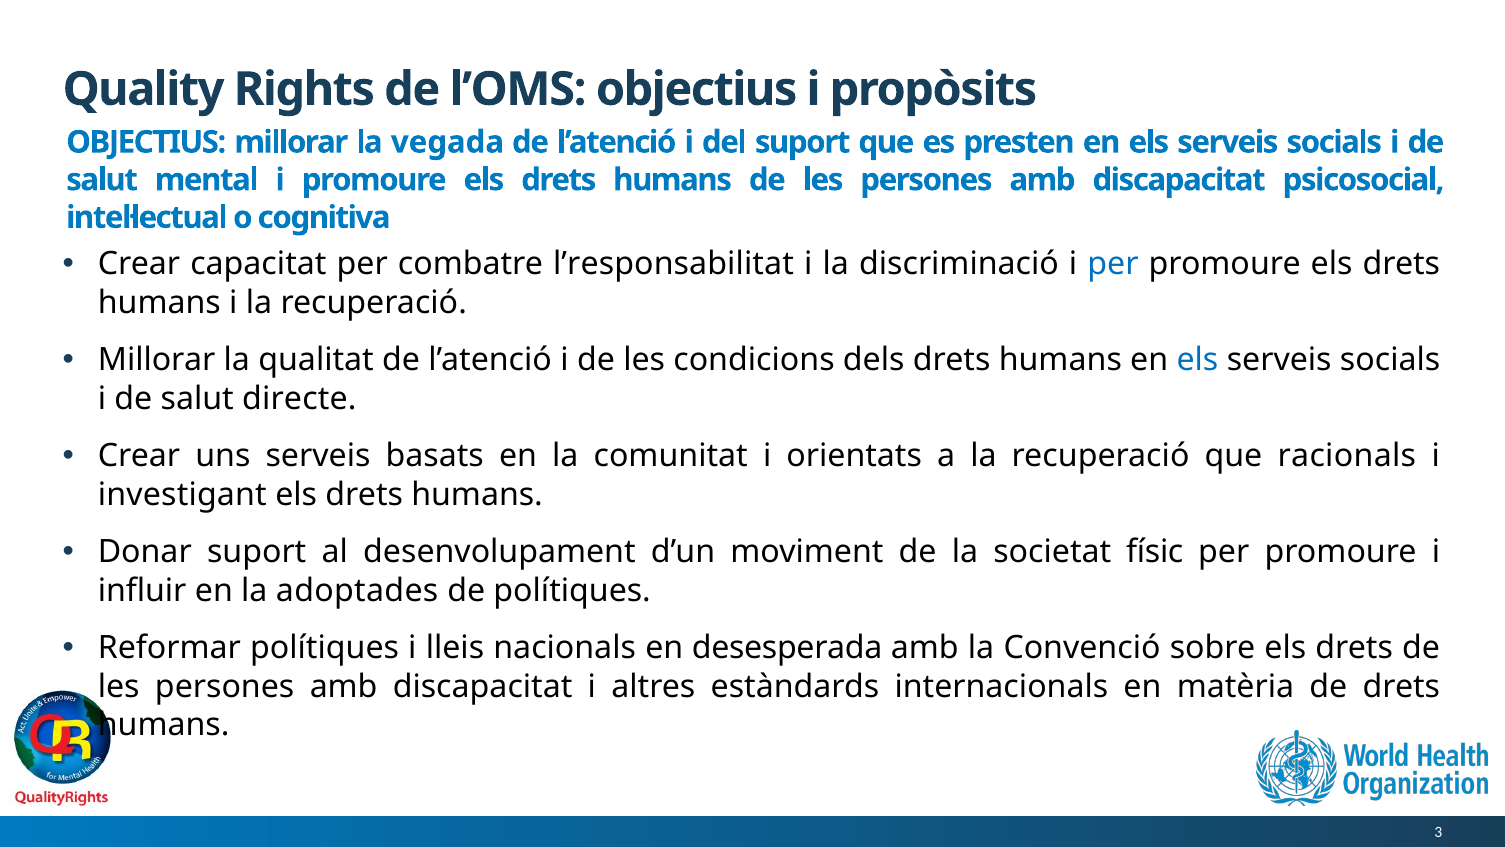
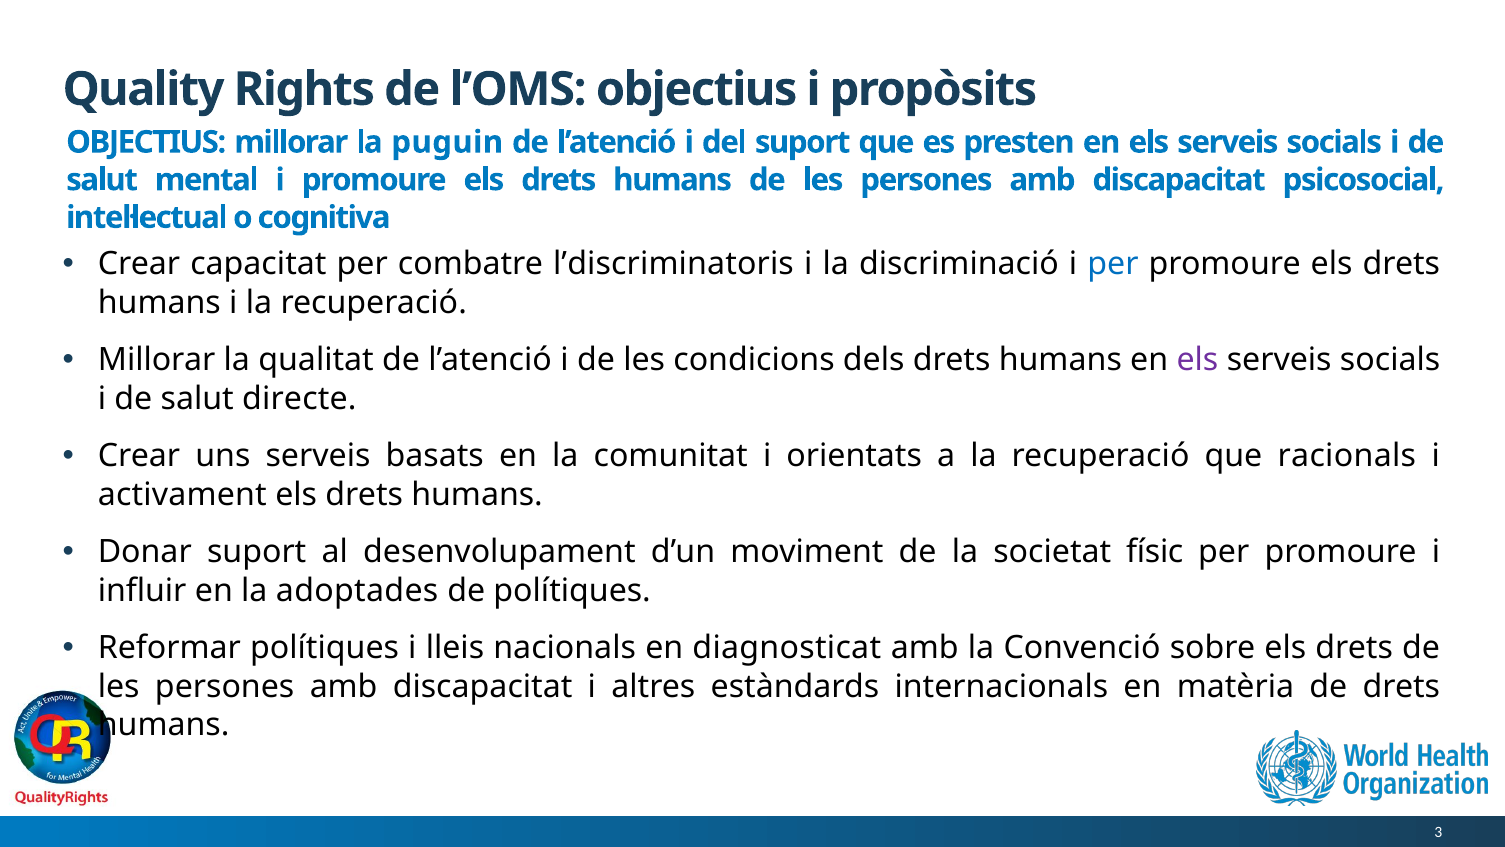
vegada: vegada -> puguin (447, 142)
l’responsabilitat: l’responsabilitat -> l’discriminatoris (673, 264)
els colour: blue -> purple (1198, 360)
investigant: investigant -> activament (182, 495)
desesperada: desesperada -> diagnosticat (787, 648)
